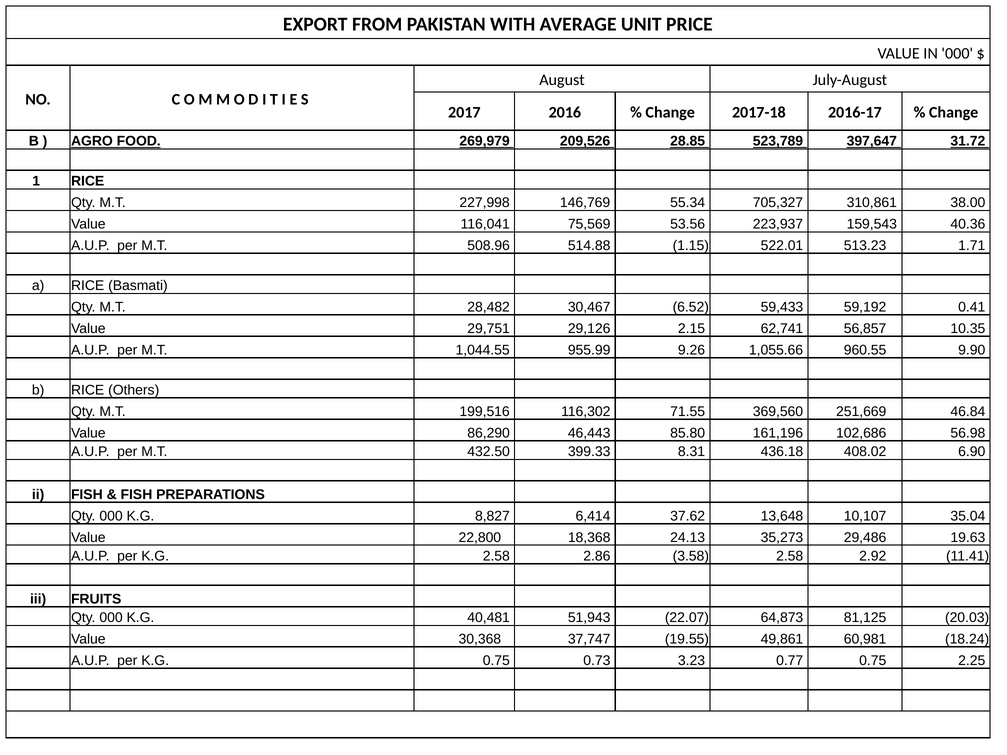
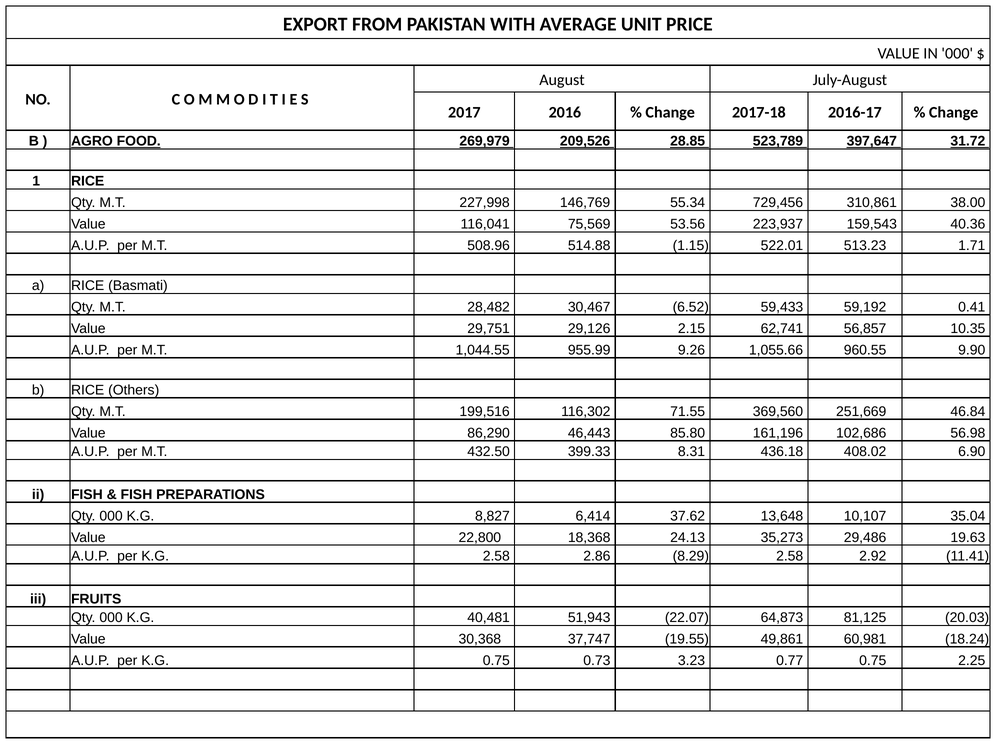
705,327: 705,327 -> 729,456 (778, 203)
3.58: 3.58 -> 8.29 (691, 556)
